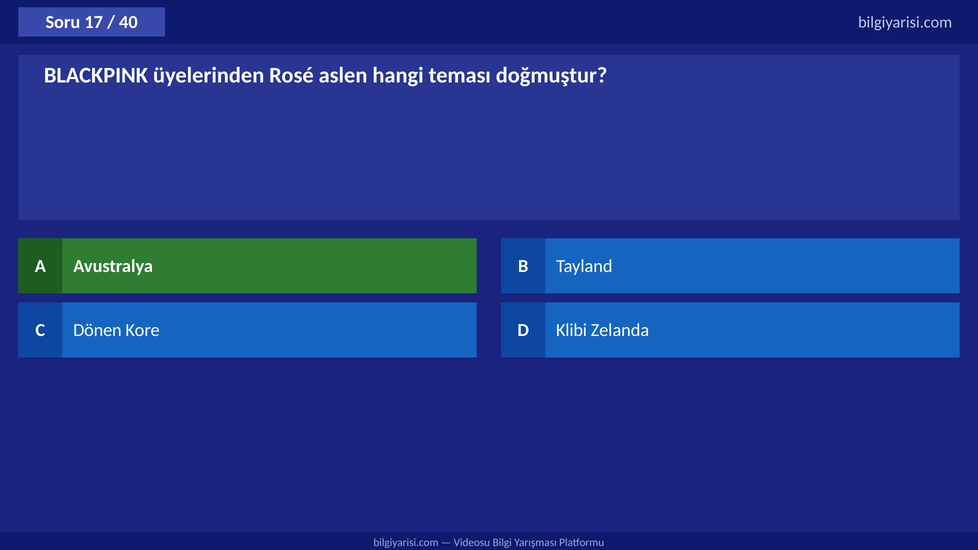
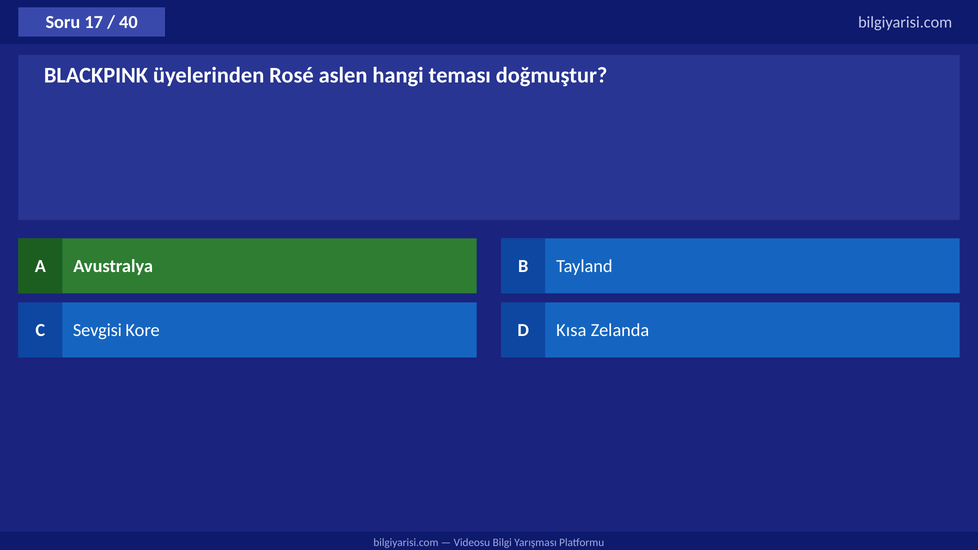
Dönen: Dönen -> Sevgisi (97, 330)
Klibi: Klibi -> Kısa (571, 330)
